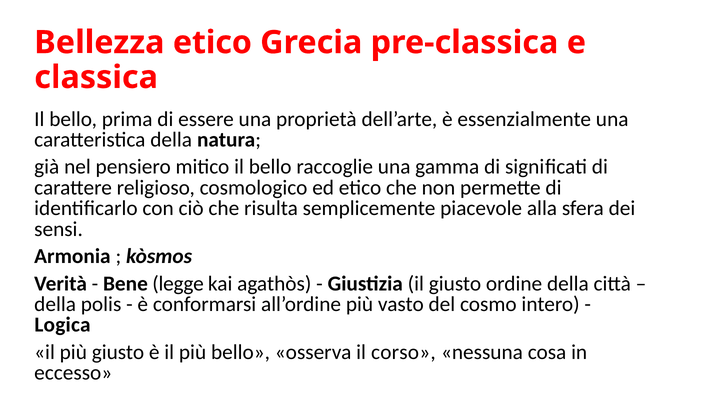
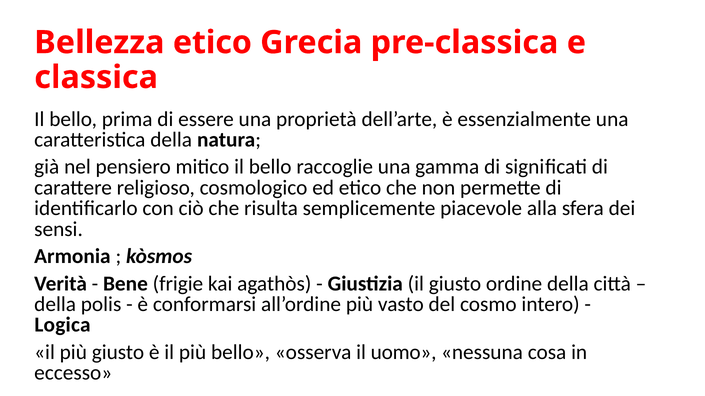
legge: legge -> frigie (178, 284)
corso: corso -> uomo (404, 353)
